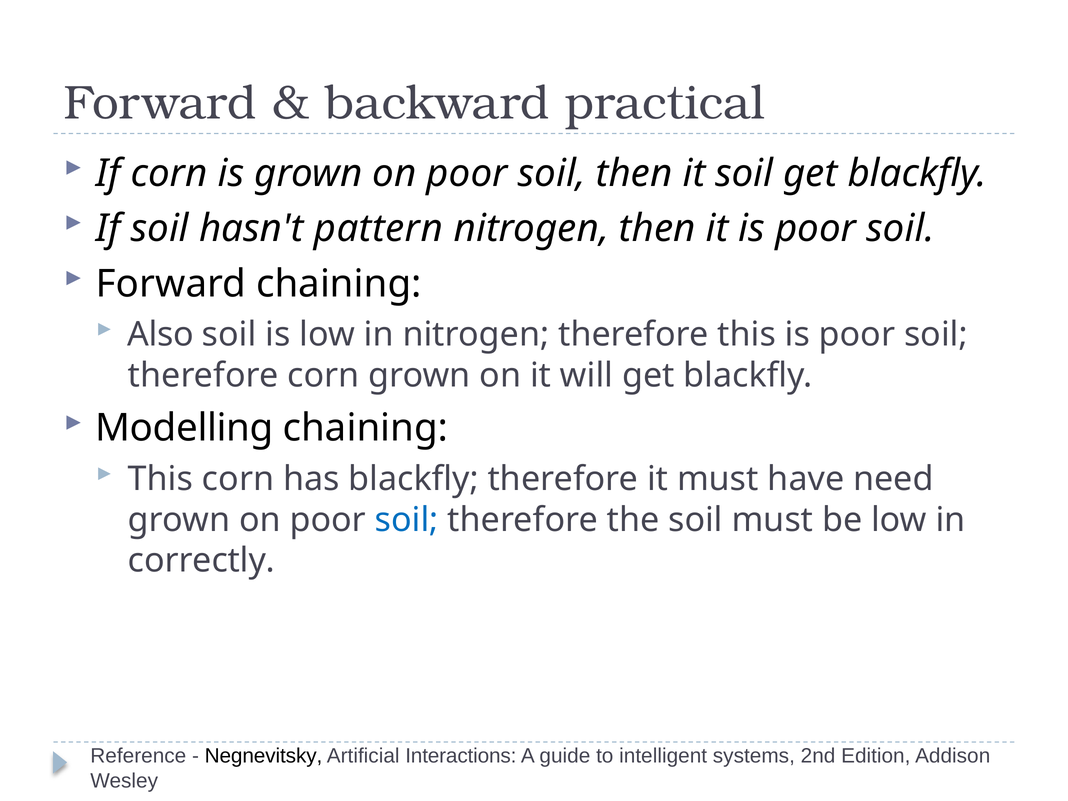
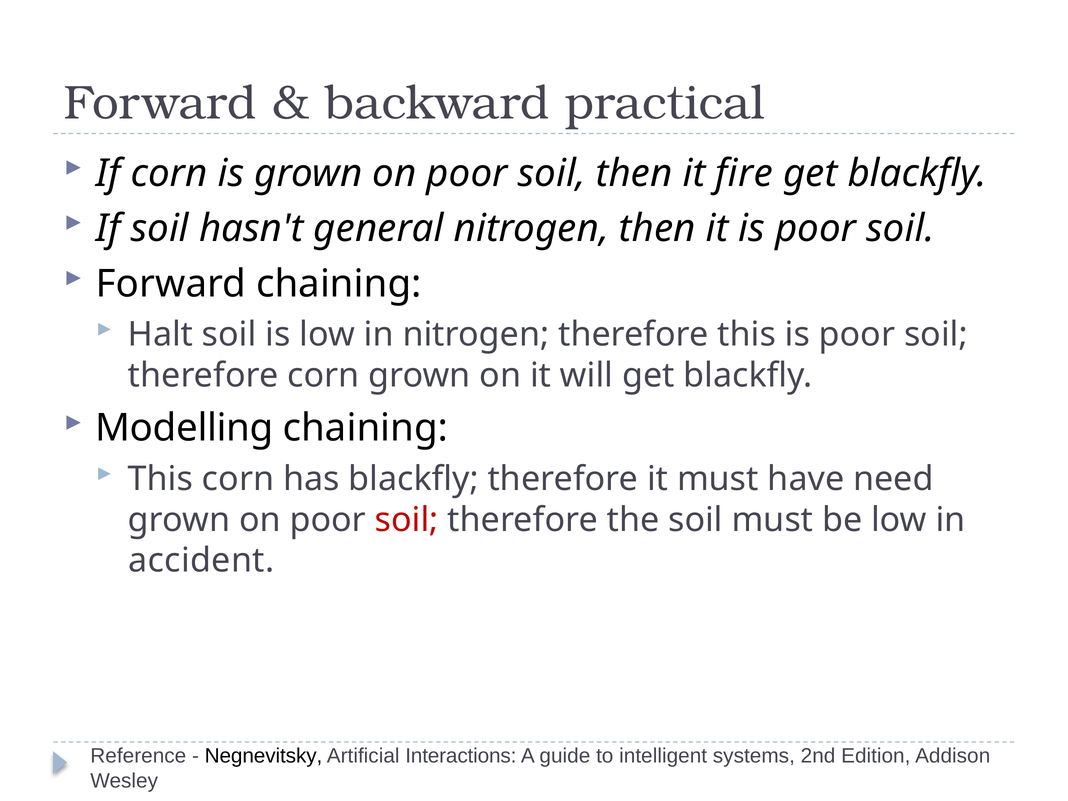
it soil: soil -> fire (744, 174)
pattern: pattern -> general (379, 229)
Also: Also -> Halt (161, 335)
soil colour: blue -> red (407, 520)
correctly: correctly -> accident (201, 561)
